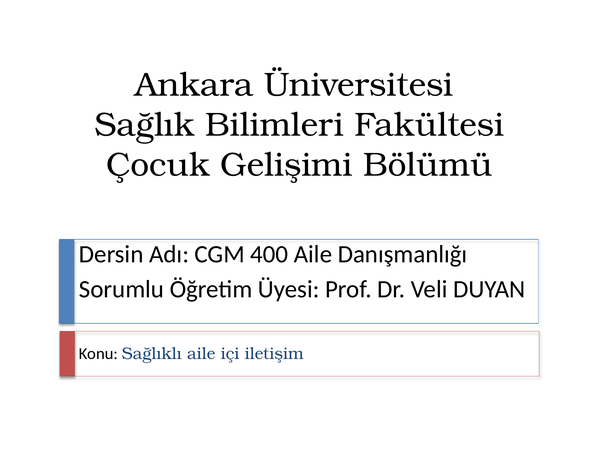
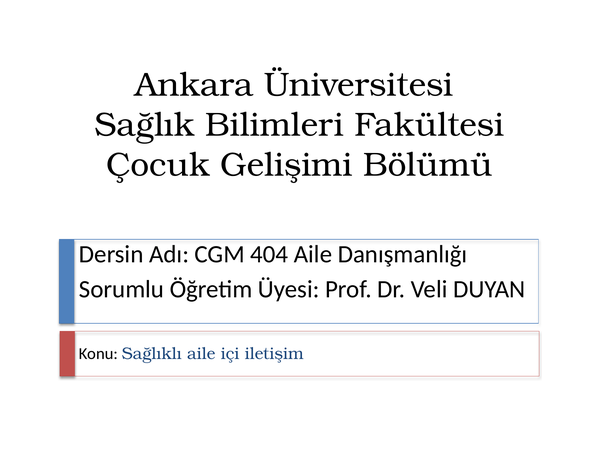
400: 400 -> 404 (269, 254)
